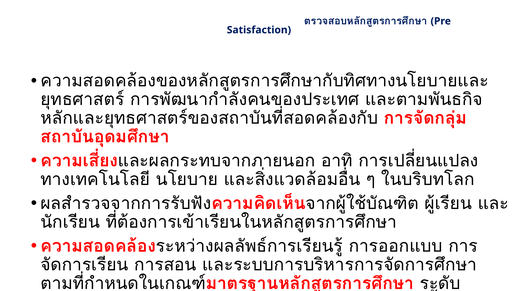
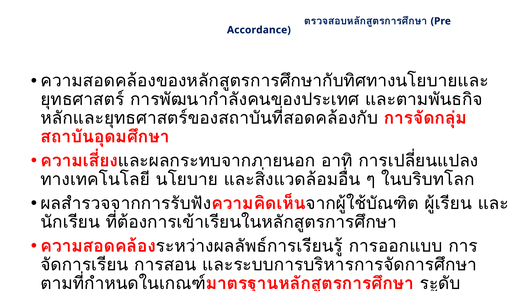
Satisfaction: Satisfaction -> Accordance (259, 30)
